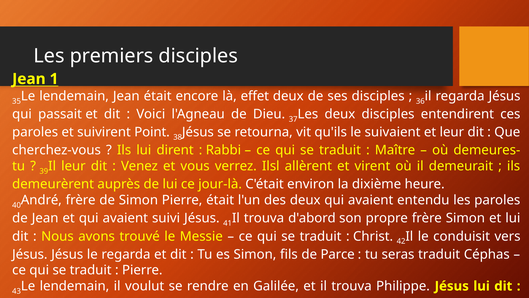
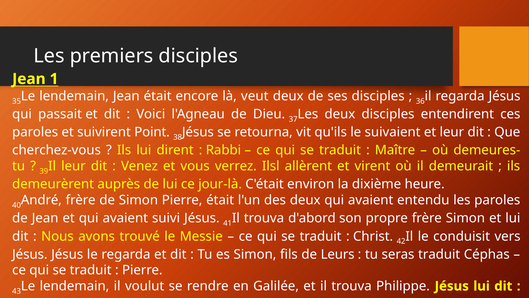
effet: effet -> veut (255, 96)
Parce: Parce -> Leurs (338, 254)
